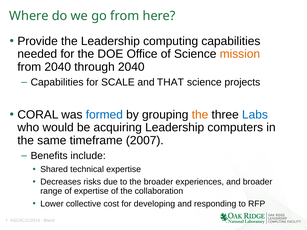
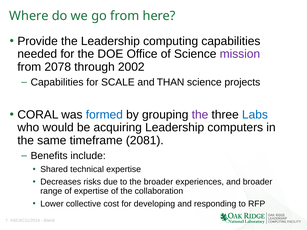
mission colour: orange -> purple (240, 54)
from 2040: 2040 -> 2078 (58, 67)
through 2040: 2040 -> 2002 (131, 67)
THAT: THAT -> THAN (171, 82)
the colour: orange -> purple (200, 115)
2007: 2007 -> 2081 (145, 141)
